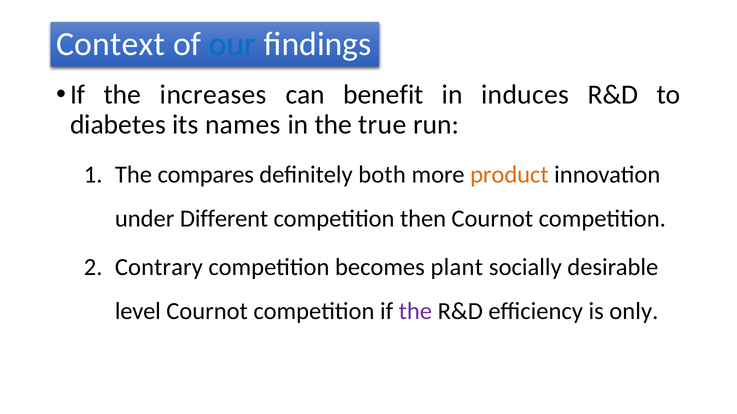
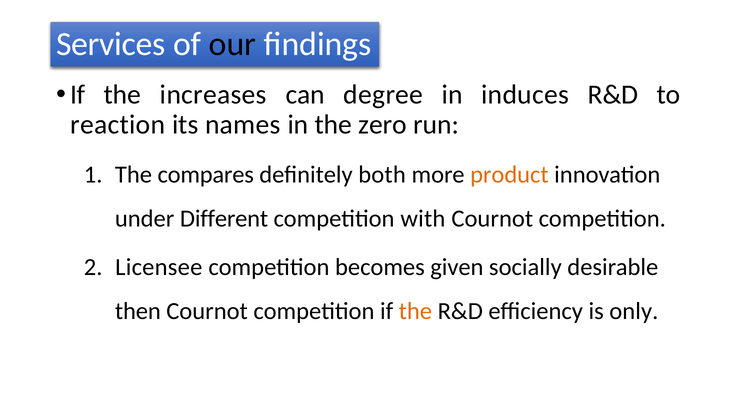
Context: Context -> Services (111, 44)
our colour: blue -> black (232, 44)
benefit: benefit -> degree (383, 95)
diabetes: diabetes -> reaction (118, 125)
true: true -> zero (383, 125)
then: then -> with (423, 219)
Contrary: Contrary -> Licensee (159, 267)
plant: plant -> given (457, 267)
level: level -> then (138, 312)
the colour: purple -> orange (415, 312)
